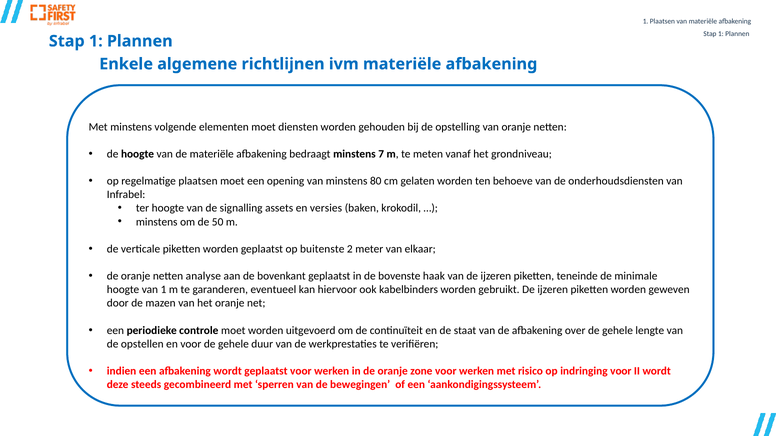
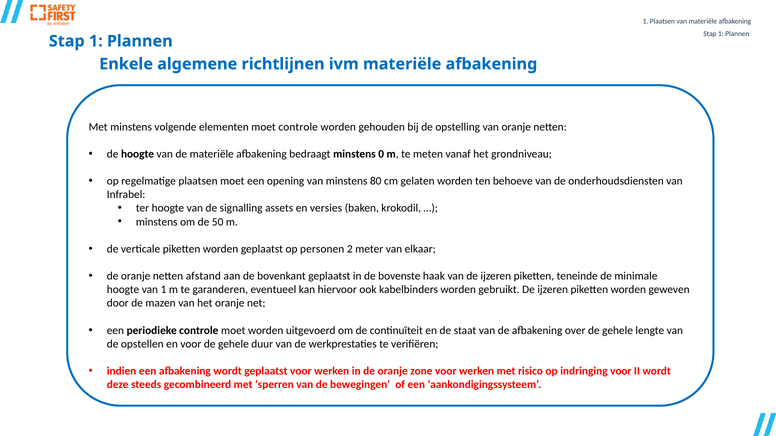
moet diensten: diensten -> controle (298, 127)
7: 7 -> 0 (381, 154)
buitenste: buitenste -> personen (322, 249)
analyse: analyse -> afstand (203, 276)
